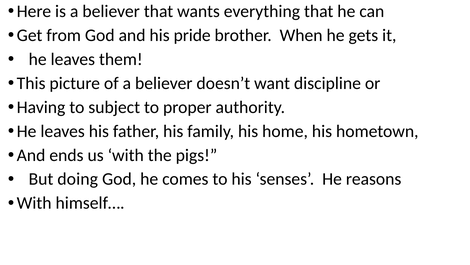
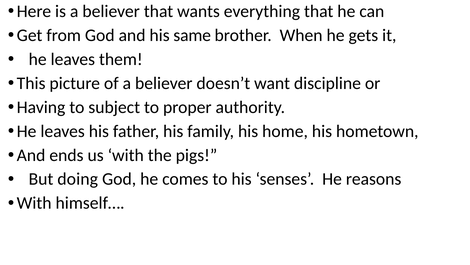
pride: pride -> same (192, 35)
